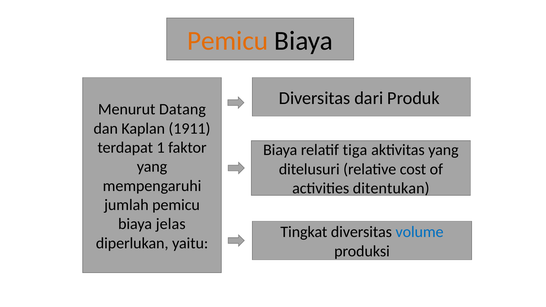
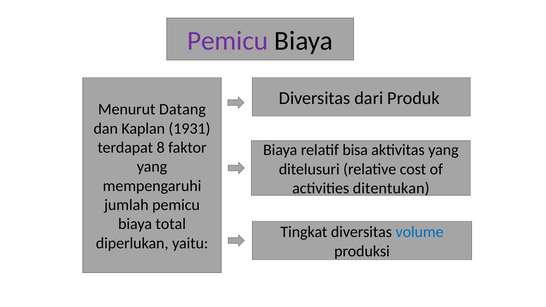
Pemicu colour: orange -> purple (228, 41)
1911: 1911 -> 1931 (190, 129)
1: 1 -> 8 (161, 148)
tiga: tiga -> bisa (355, 150)
jelas: jelas -> total (171, 224)
